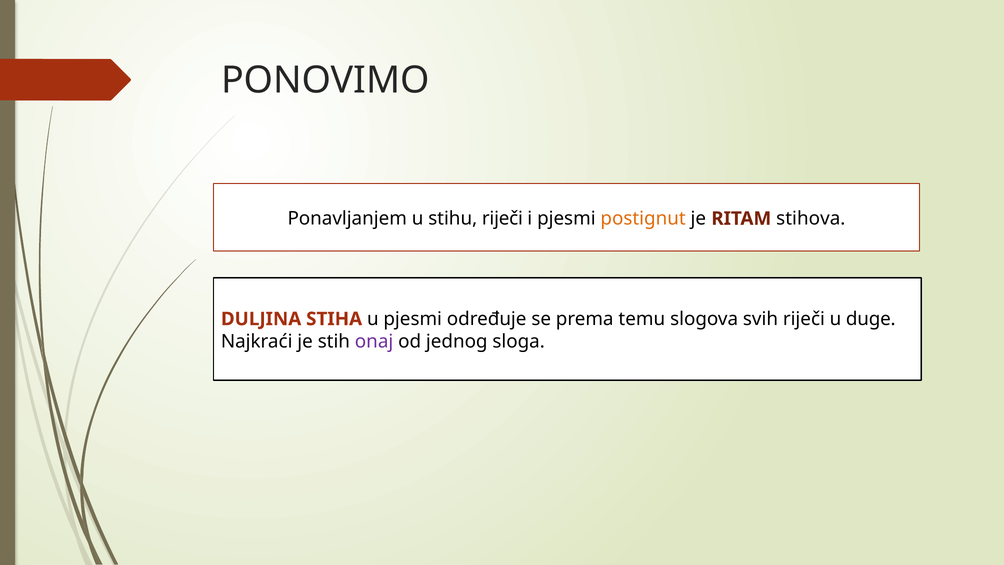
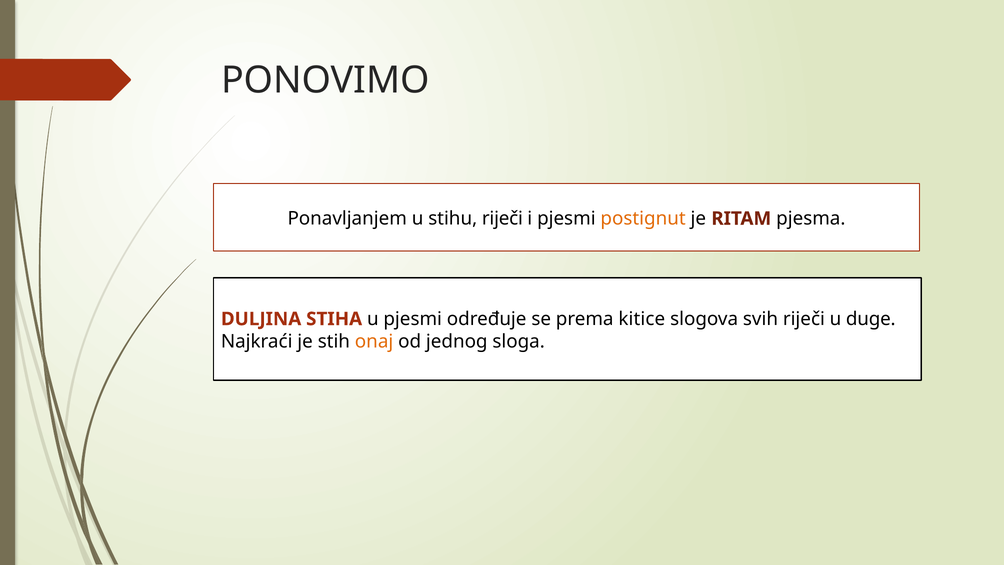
stihova: stihova -> pjesma (811, 218)
temu: temu -> kitice (642, 319)
onaj colour: purple -> orange (374, 341)
